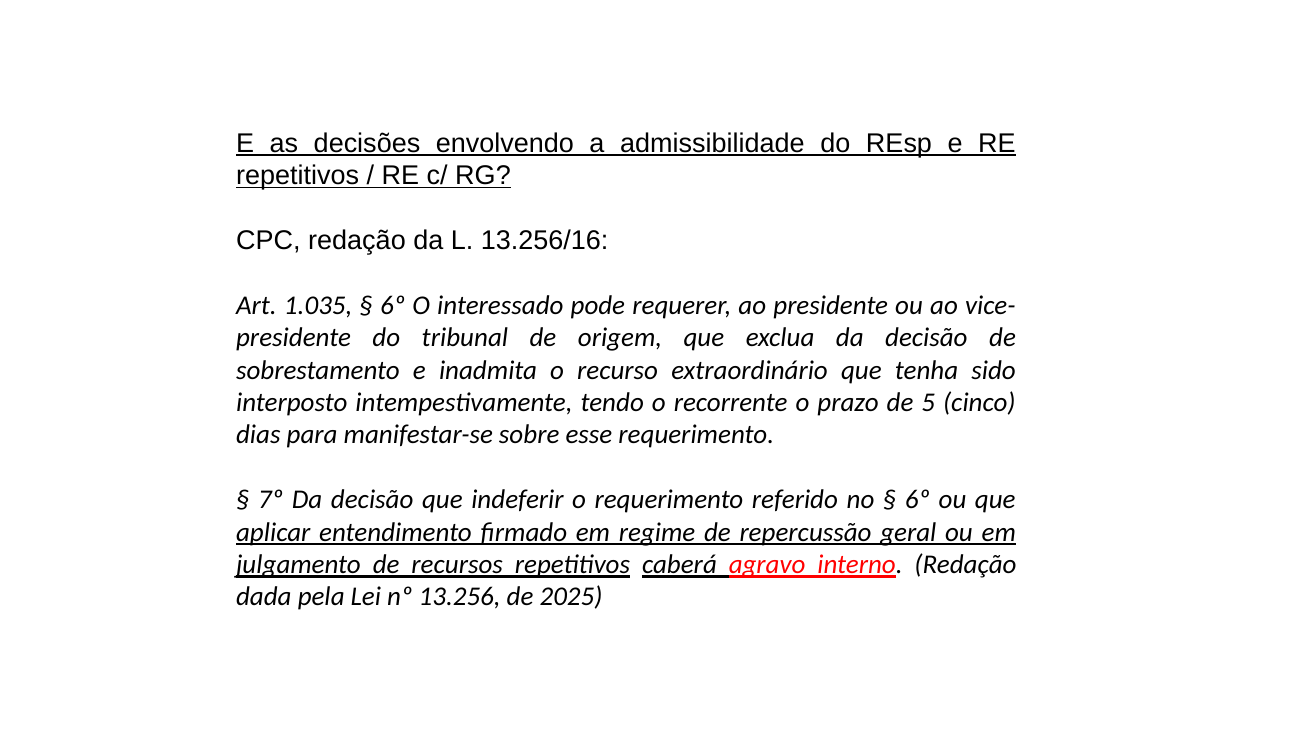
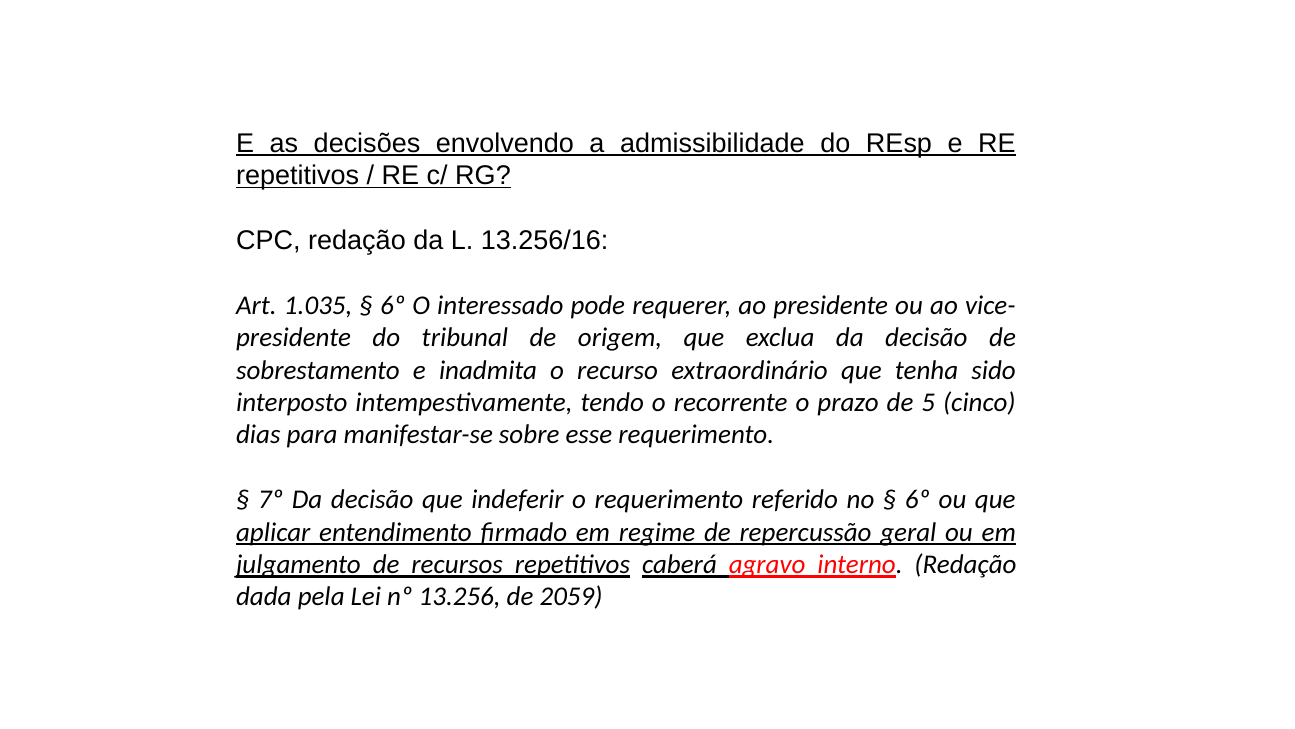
2025: 2025 -> 2059 (571, 597)
